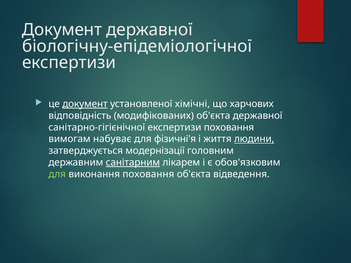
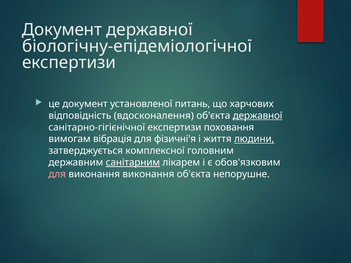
документ underline: present -> none (85, 104)
хімічні: хімічні -> питань (193, 104)
модифікованих: модифікованих -> вдосконалення (154, 116)
державної underline: none -> present (258, 116)
набуває: набуває -> вібрація (112, 139)
модернізації: модернізації -> комплексної (155, 151)
для colour: light green -> pink (57, 174)
виконання поховання: поховання -> виконання (148, 174)
відведення: відведення -> непорушне (241, 174)
